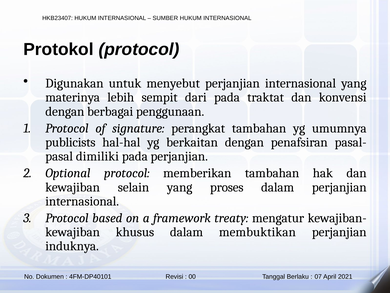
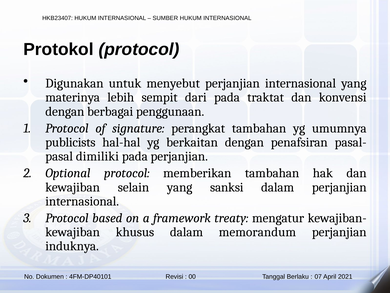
proses: proses -> sanksi (227, 187)
membuktikan: membuktikan -> memorandum (257, 232)
